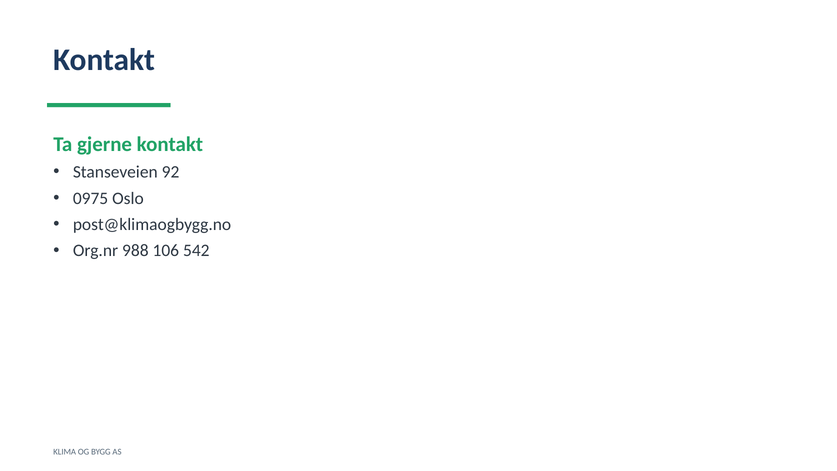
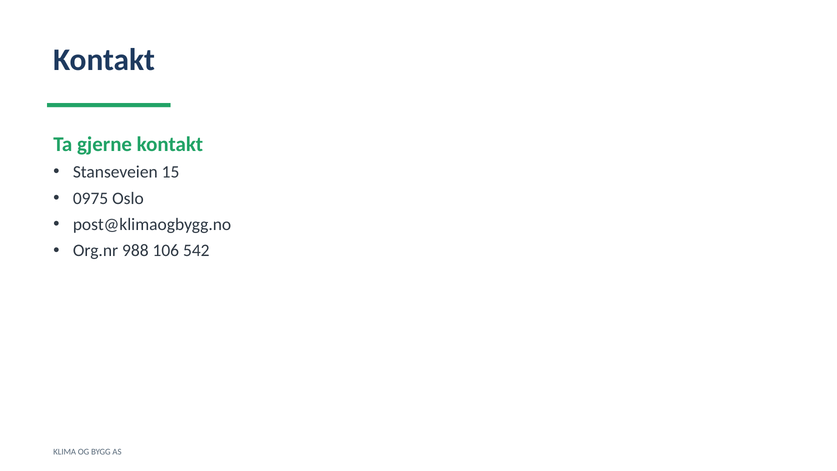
92: 92 -> 15 (171, 172)
